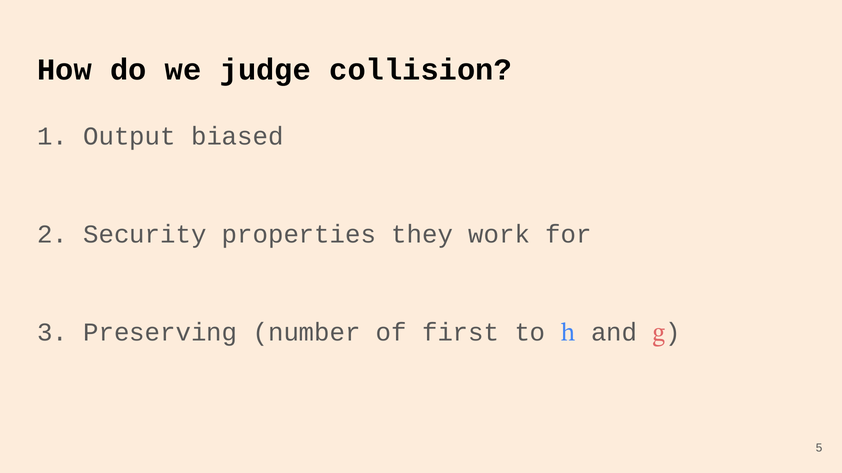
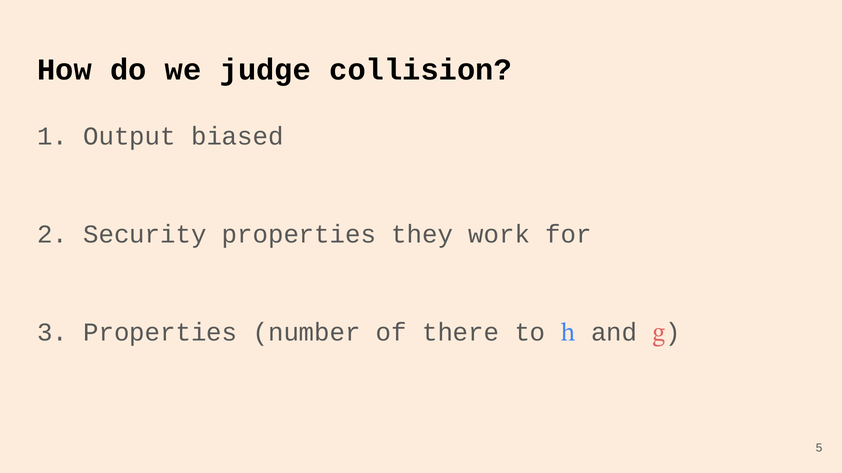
3 Preserving: Preserving -> Properties (160, 333)
first: first -> there (461, 333)
